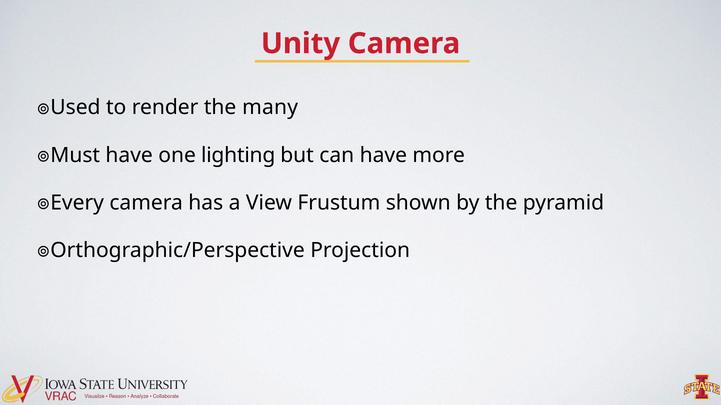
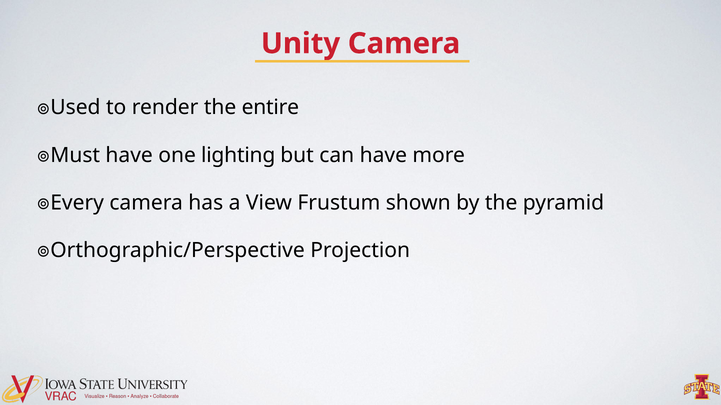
many: many -> entire (270, 108)
